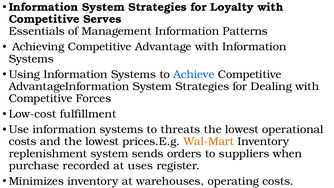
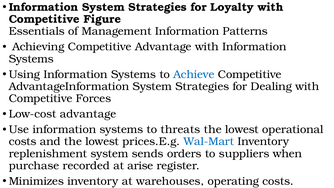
Serves: Serves -> Figure (102, 19)
Low-cost fulfillment: fulfillment -> advantage (88, 114)
Wal-Mart colour: orange -> blue (209, 141)
uses: uses -> arise (140, 166)
